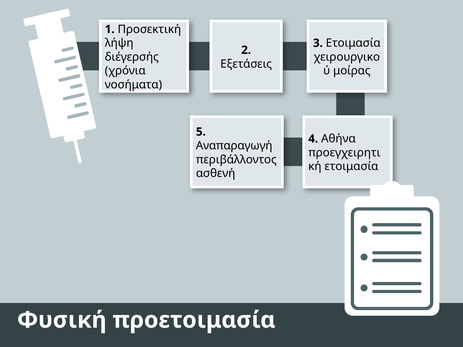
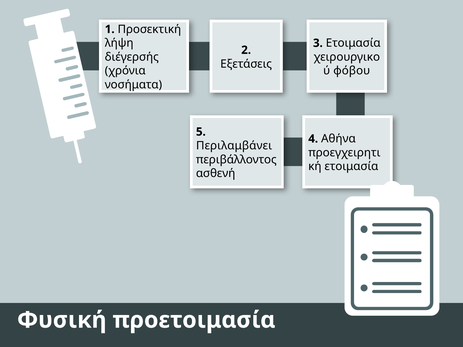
μοίρας: μοίρας -> φόβου (352, 71)
Αναπαραγωγή: Αναπαραγωγή -> Περιλαμβάνει (234, 146)
